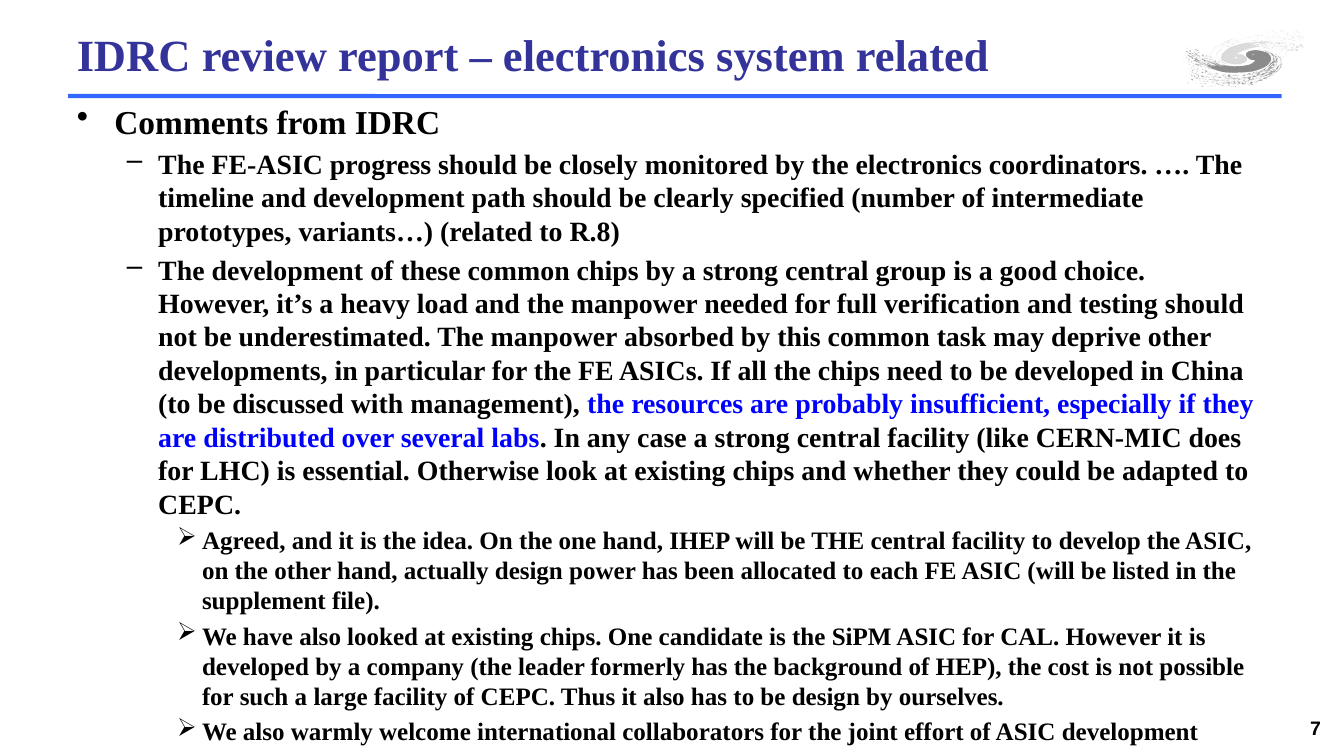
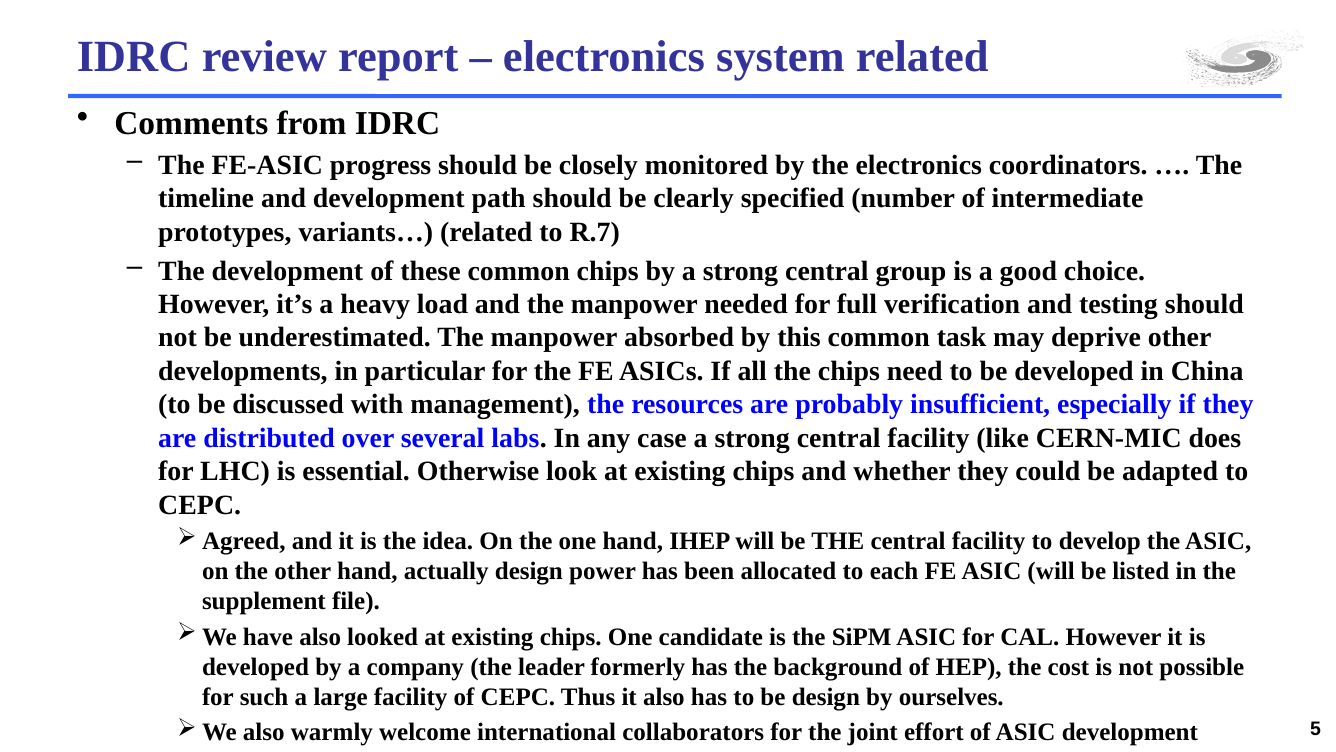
R.8: R.8 -> R.7 (595, 232)
7: 7 -> 5 (1315, 729)
